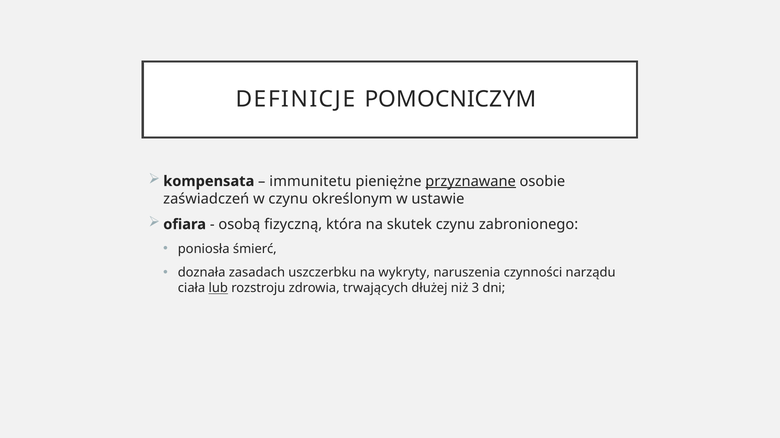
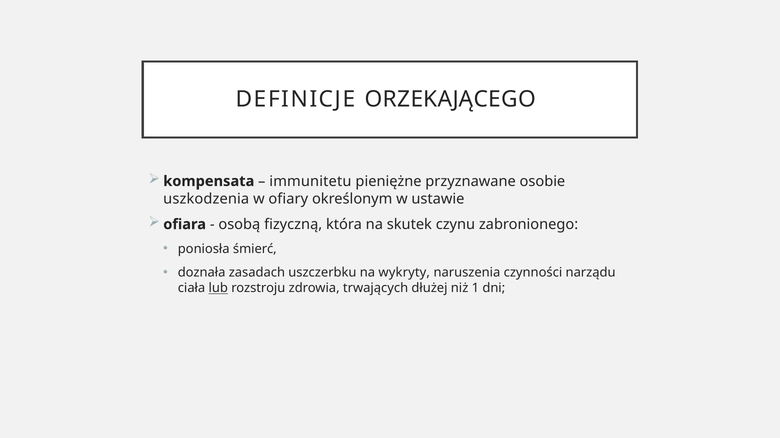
POMOCNICZYM: POMOCNICZYM -> ORZEKAJĄCEGO (450, 100)
przyznawane underline: present -> none (471, 181)
zaświadczeń: zaświadczeń -> uszkodzenia (206, 199)
w czynu: czynu -> ofiary (288, 199)
3: 3 -> 1 (475, 289)
